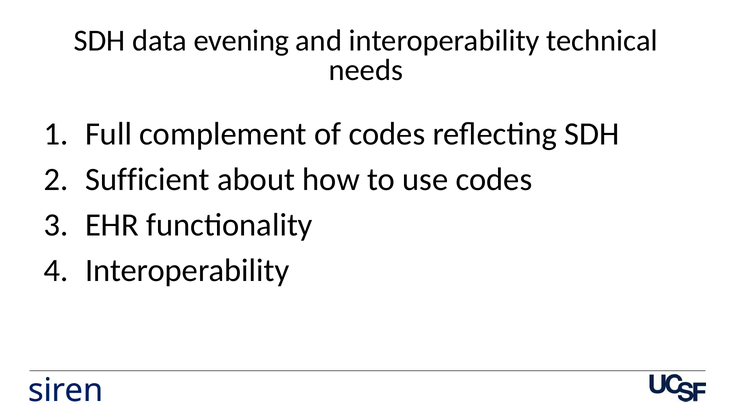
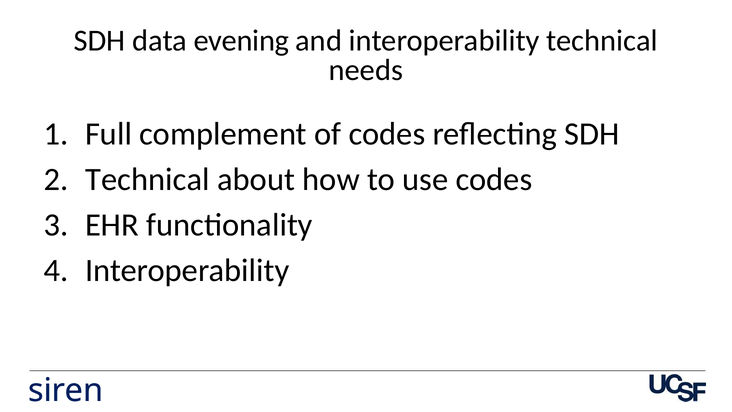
Sufficient: Sufficient -> Technical (147, 179)
